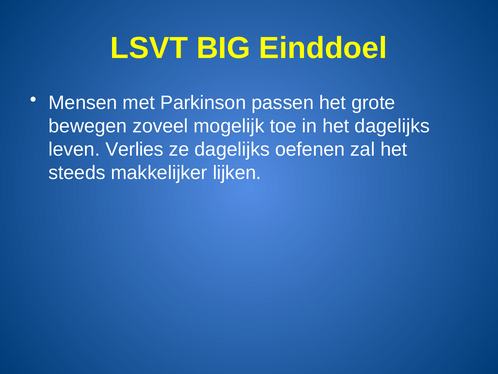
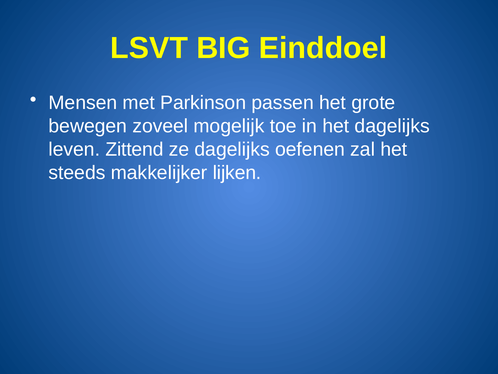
Verlies: Verlies -> Zittend (135, 149)
